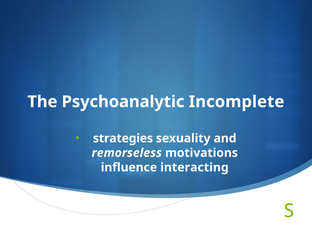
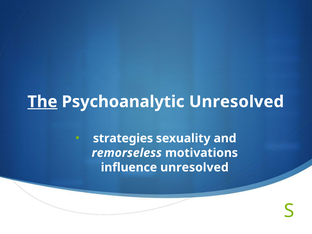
The underline: none -> present (42, 102)
Psychoanalytic Incomplete: Incomplete -> Unresolved (237, 102)
influence interacting: interacting -> unresolved (194, 167)
